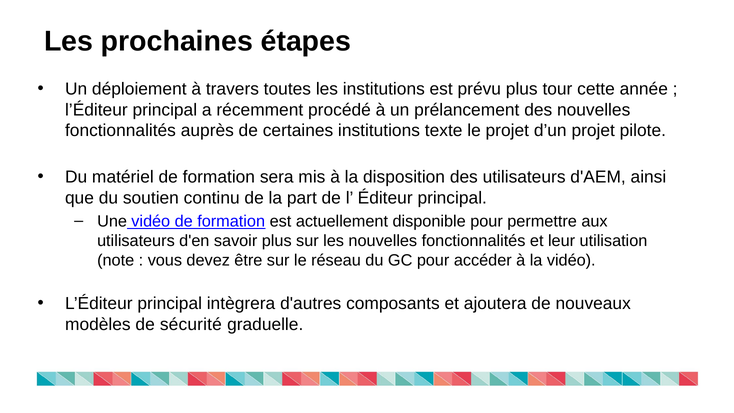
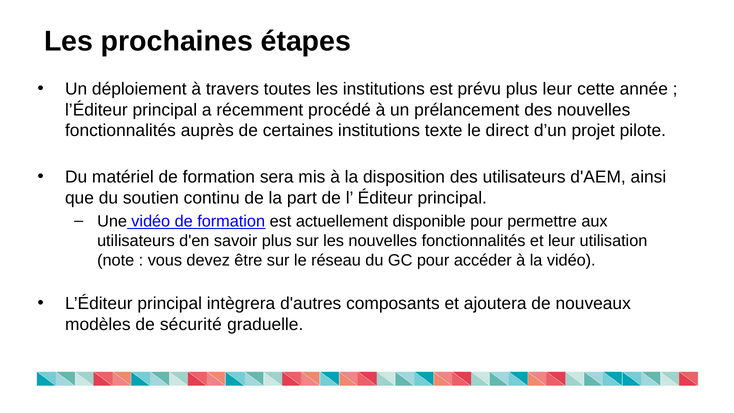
plus tour: tour -> leur (557, 89)
le projet: projet -> direct (507, 131)
